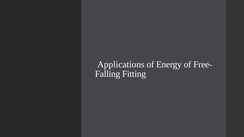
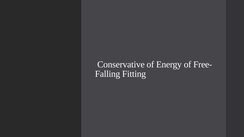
Applications: Applications -> Conservative (121, 65)
